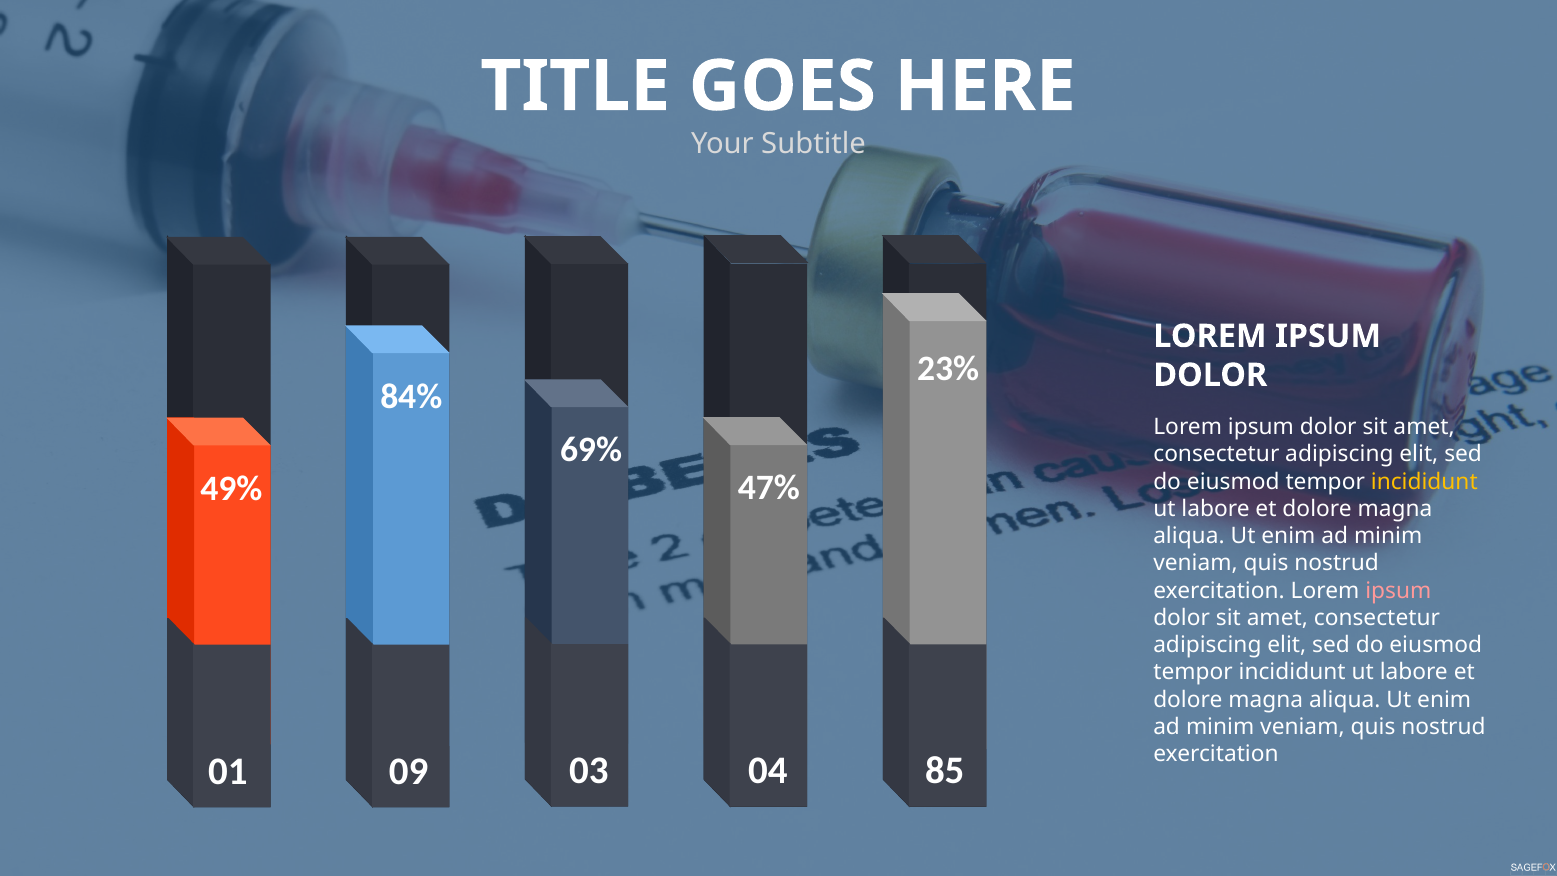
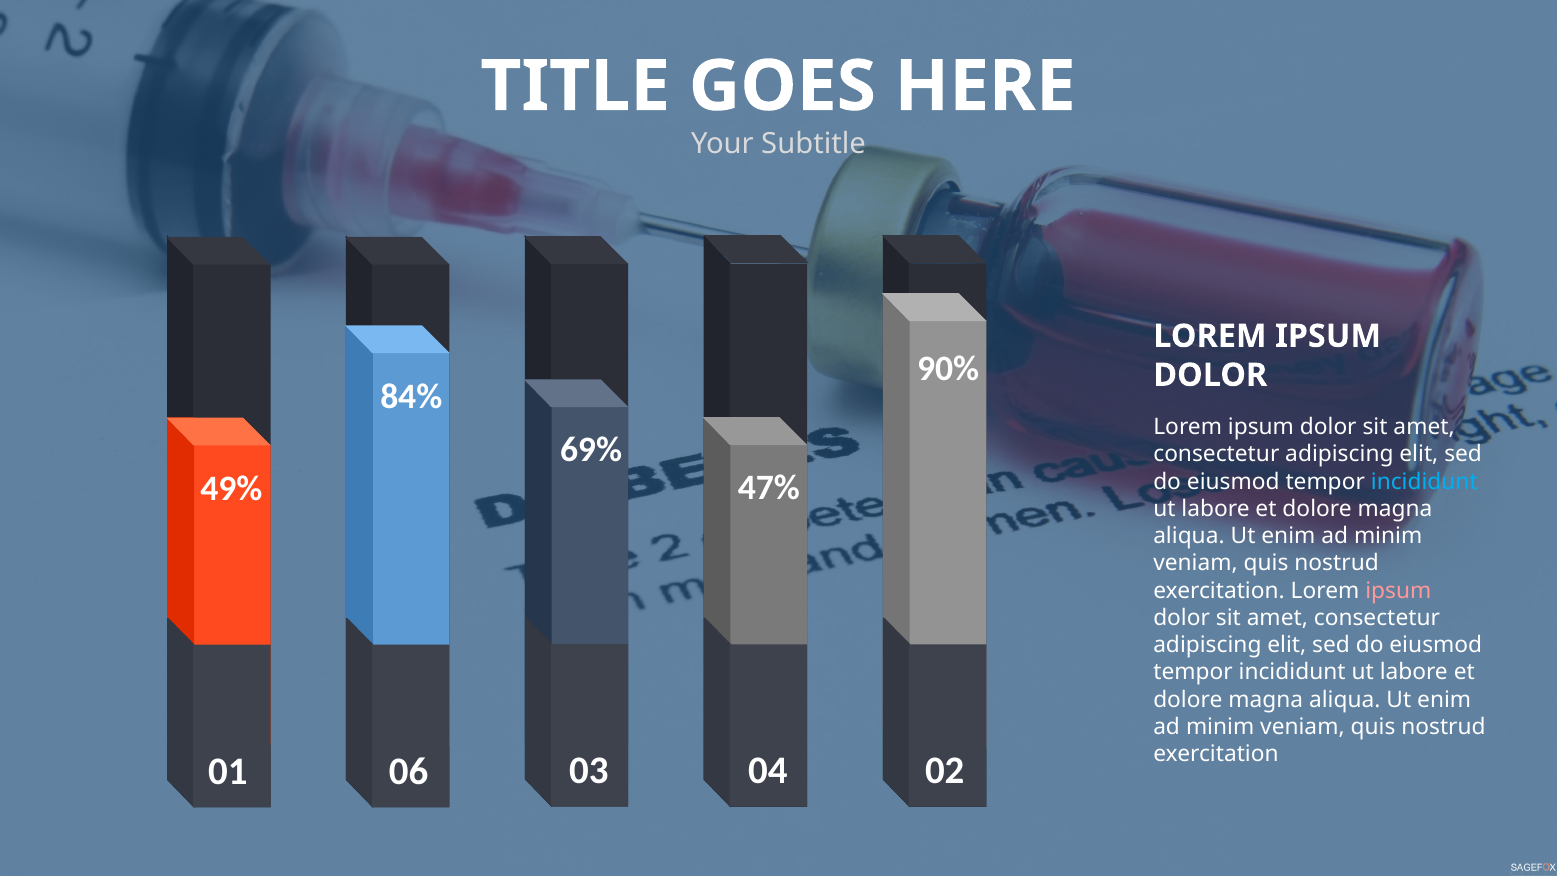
23%: 23% -> 90% (948, 369)
incididunt colour: yellow -> light blue (1424, 481)
09: 09 -> 06 (409, 772)
85: 85 -> 02 (945, 771)
